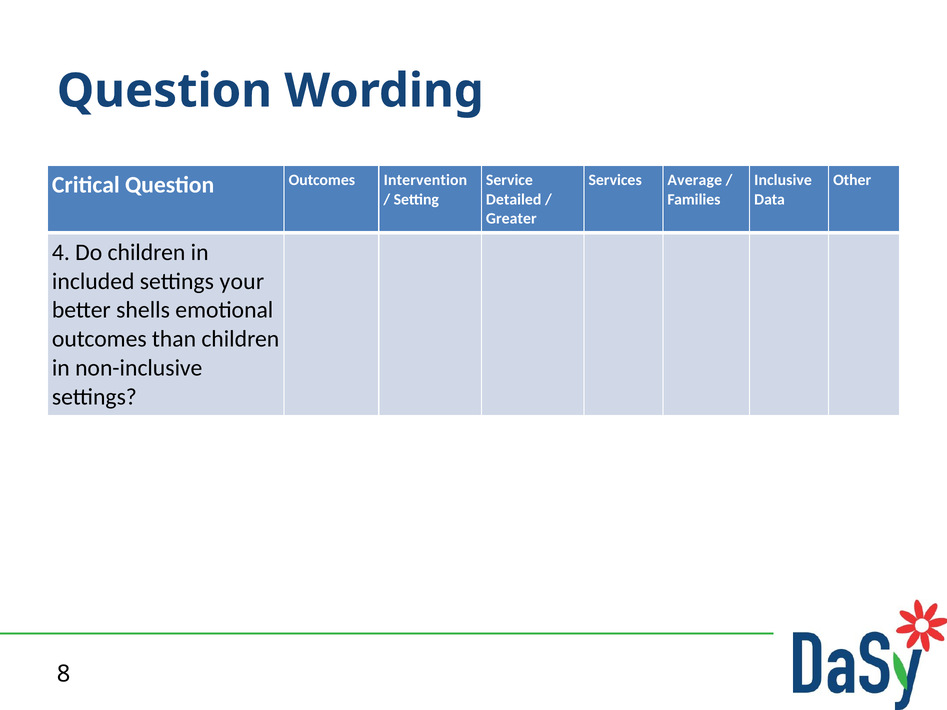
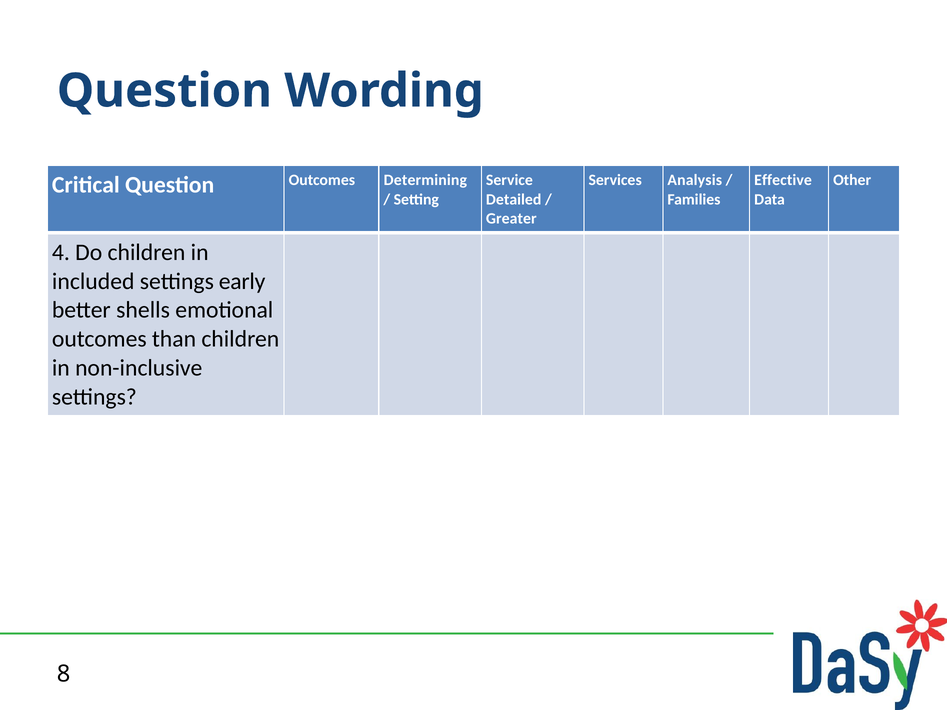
Average: Average -> Analysis (695, 180)
Inclusive: Inclusive -> Effective (783, 180)
Intervention: Intervention -> Determining (425, 180)
your: your -> early (242, 281)
